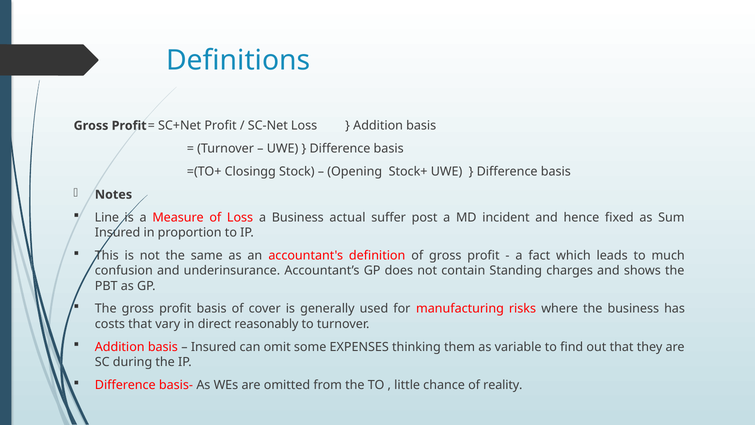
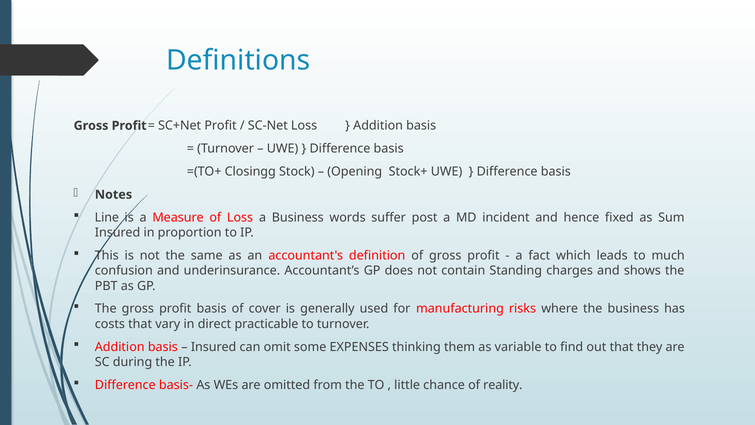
actual: actual -> words (348, 217)
reasonably: reasonably -> practicable (266, 324)
